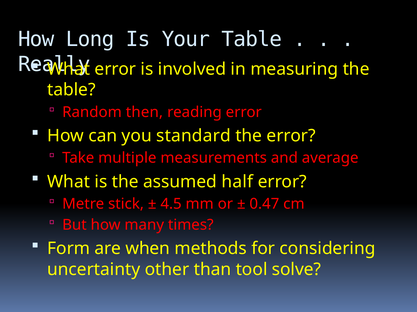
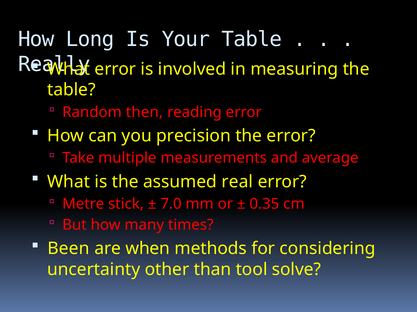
standard: standard -> precision (194, 136)
half: half -> real (237, 182)
4.5: 4.5 -> 7.0 (171, 204)
0.47: 0.47 -> 0.35 (264, 204)
Form: Form -> Been (69, 249)
